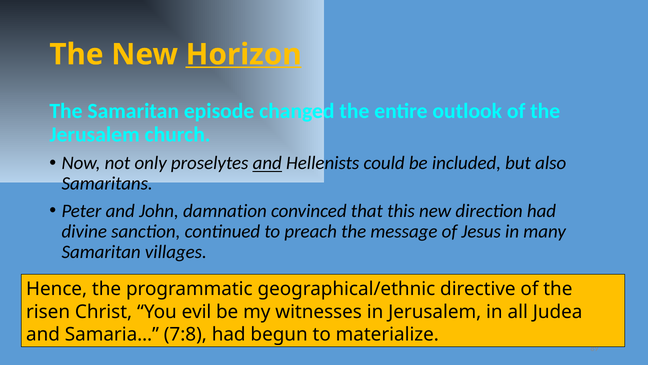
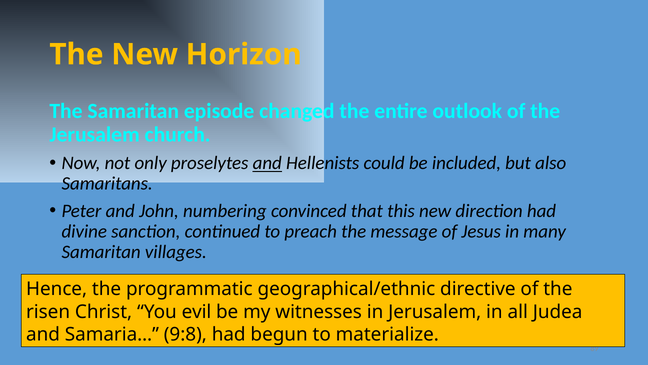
Horizon underline: present -> none (244, 54)
damnation: damnation -> numbering (225, 211)
7:8: 7:8 -> 9:8 (185, 334)
